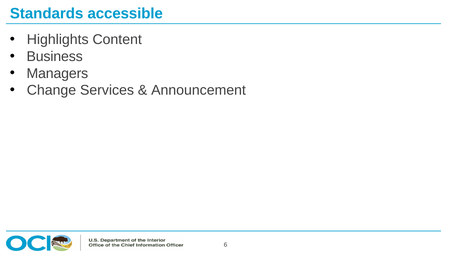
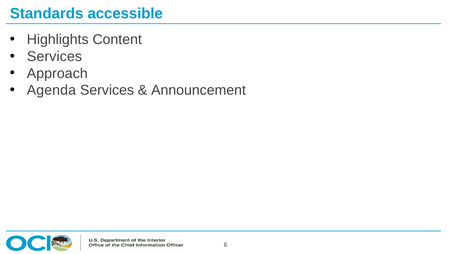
Business: Business -> Services (54, 56)
Managers: Managers -> Approach (57, 73)
Change: Change -> Agenda (51, 90)
